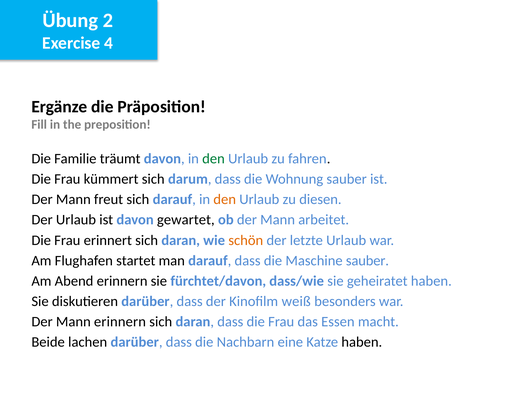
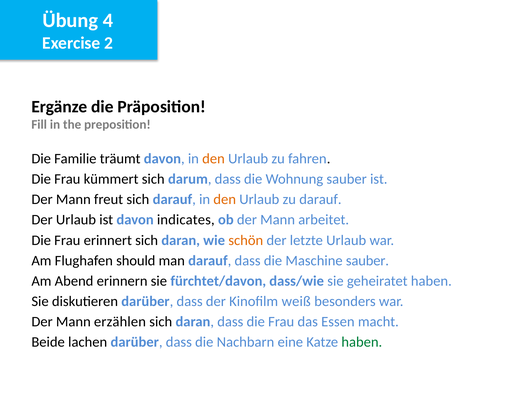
2: 2 -> 4 (108, 21)
4: 4 -> 2 (109, 43)
den colour: green -> orange (214, 159)
zu diesen: diesen -> darauf (320, 199)
gewartet: gewartet -> indicates (186, 220)
startet: startet -> should (136, 261)
Mann erinnern: erinnern -> erzählen (120, 322)
haben colour: black -> green (362, 342)
